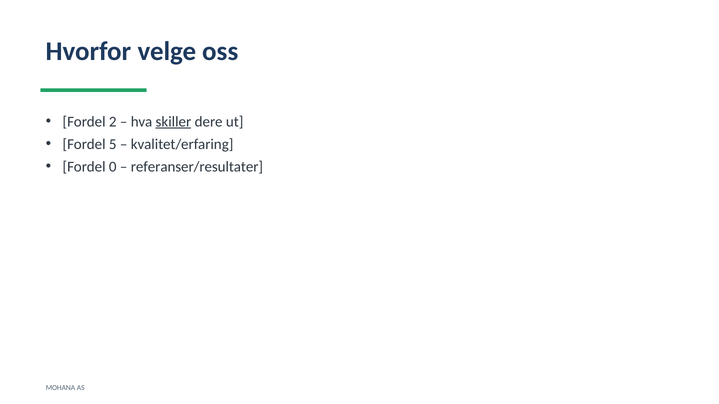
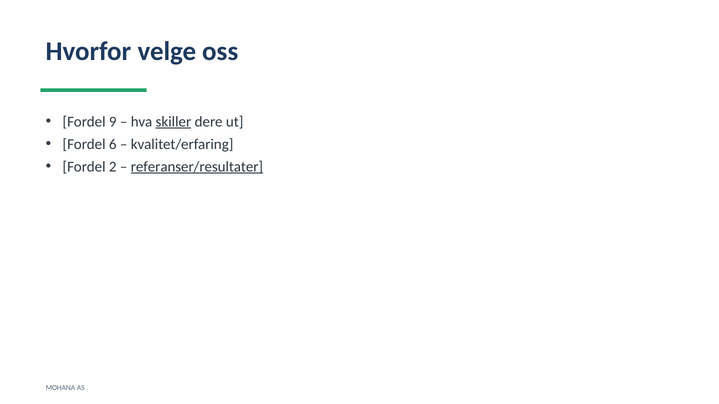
2: 2 -> 9 (113, 122)
5: 5 -> 6 (113, 144)
0: 0 -> 2 (113, 167)
referanser/resultater underline: none -> present (197, 167)
